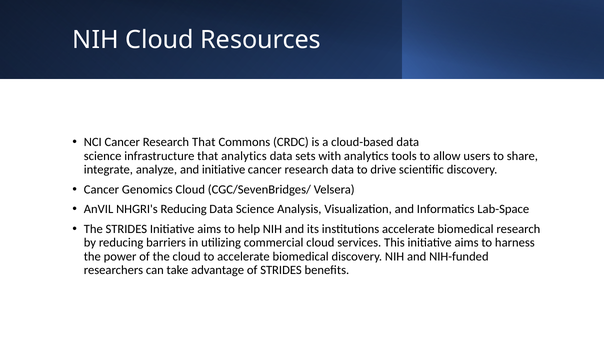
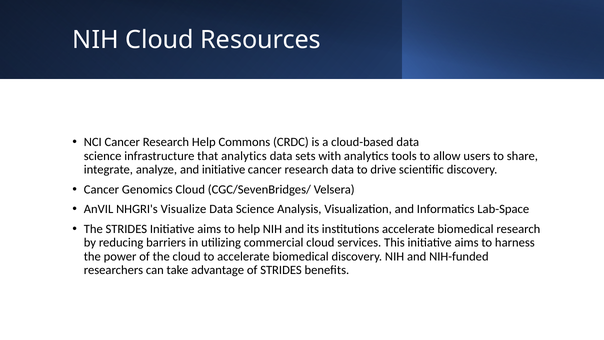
Research That: That -> Help (204, 142)
NHGRI's Reducing: Reducing -> Visualize (183, 209)
